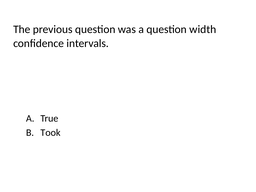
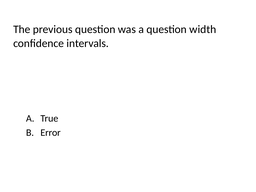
Took: Took -> Error (51, 133)
